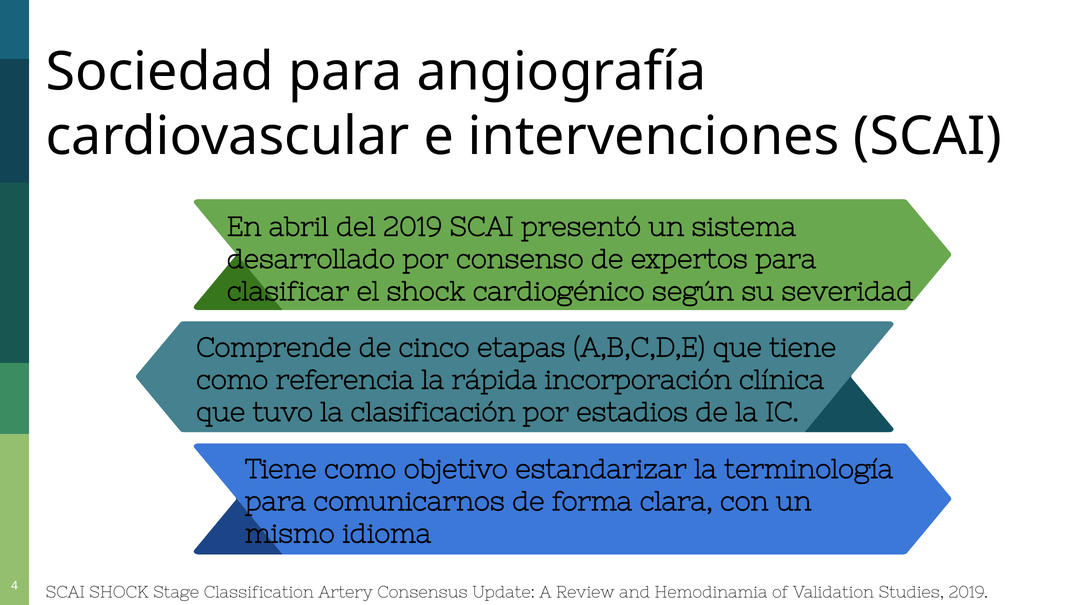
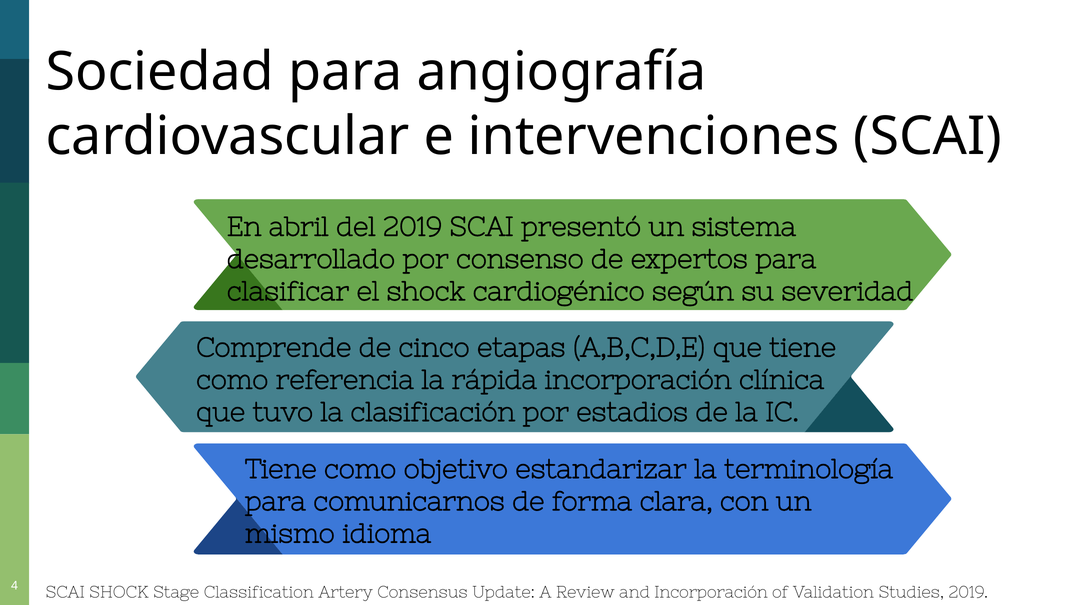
and Hemodinamia: Hemodinamia -> Incorporación (711, 592)
